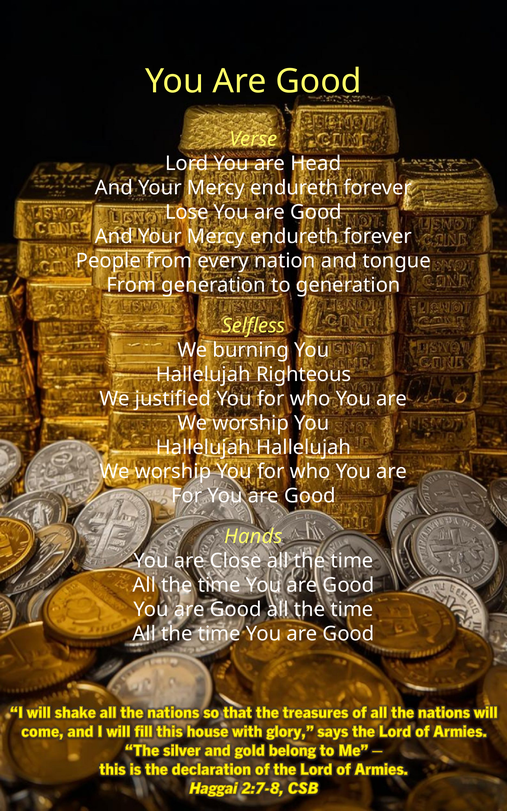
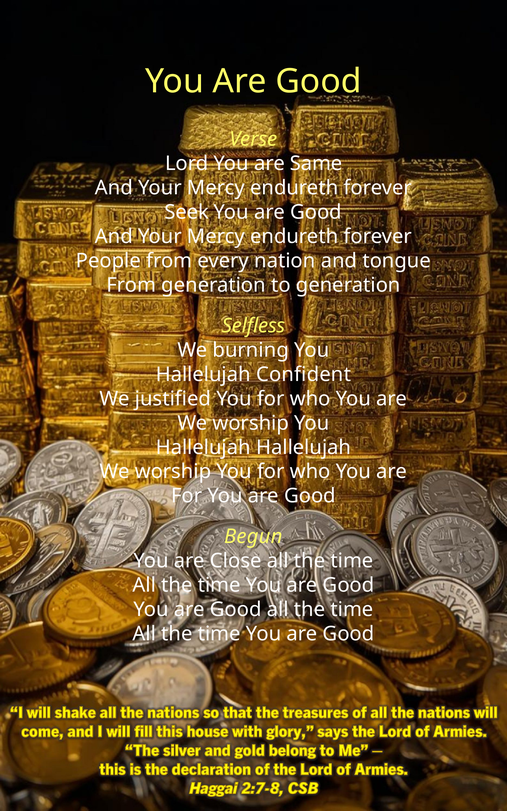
Head: Head -> Same (316, 163)
Lose: Lose -> Seek (187, 212)
Righteous: Righteous -> Confident (304, 374)
Hands: Hands -> Begun (253, 537)
